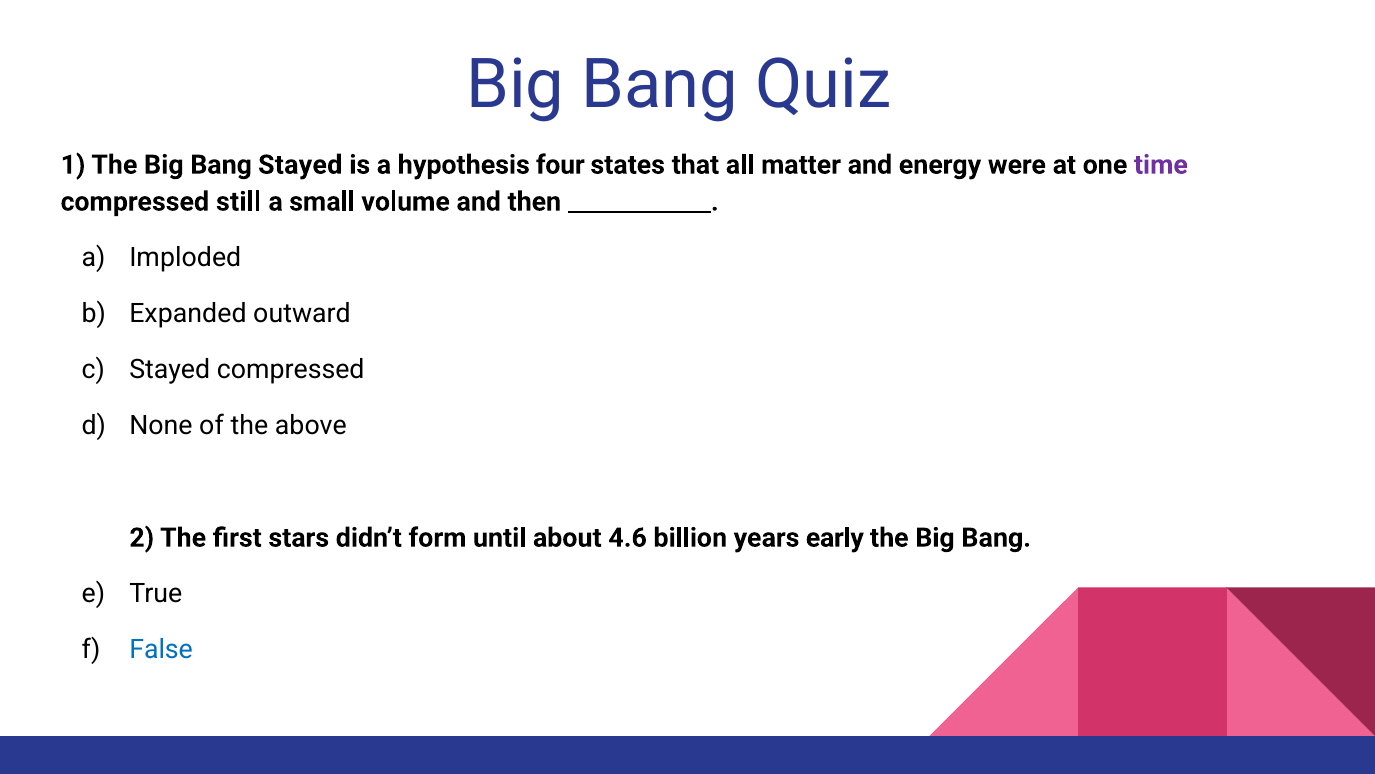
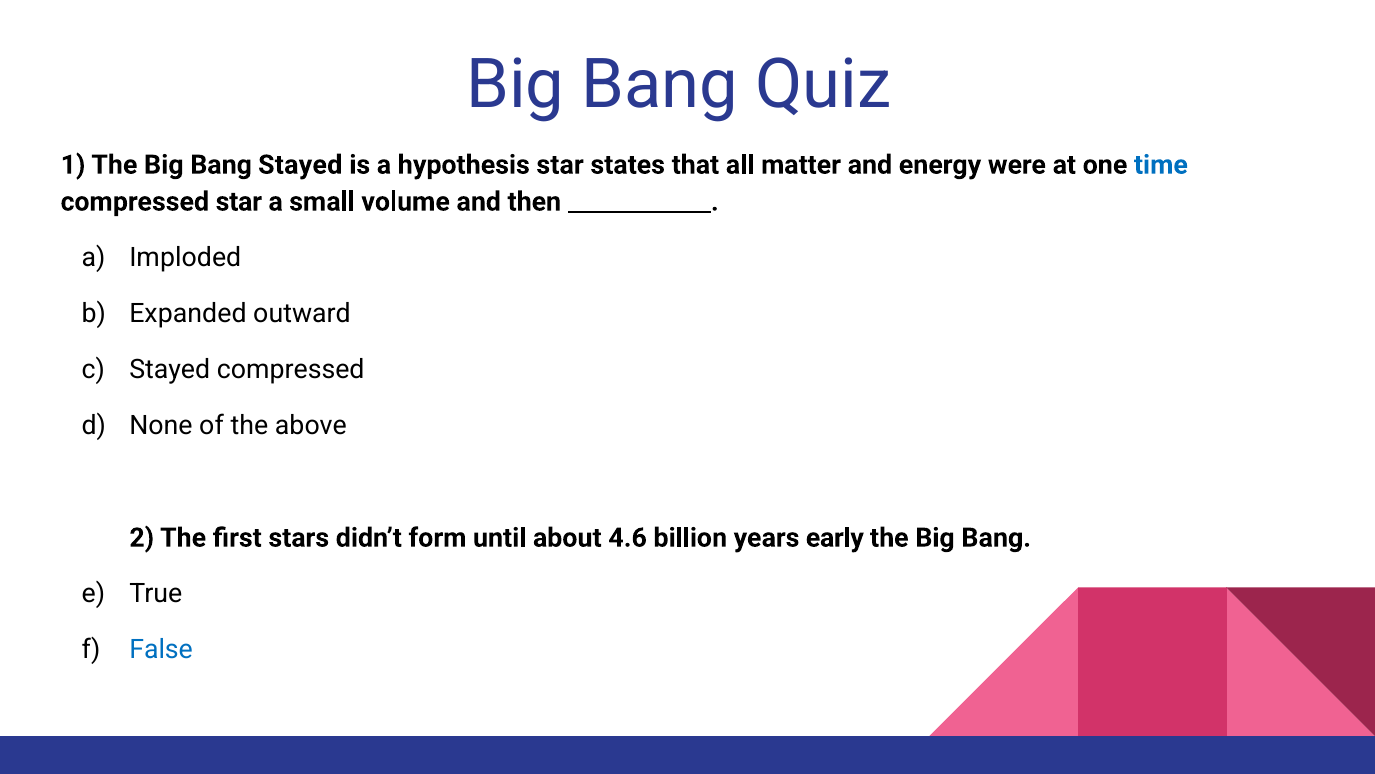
hypothesis four: four -> star (560, 165)
time colour: purple -> blue (1161, 165)
compressed still: still -> star (239, 202)
